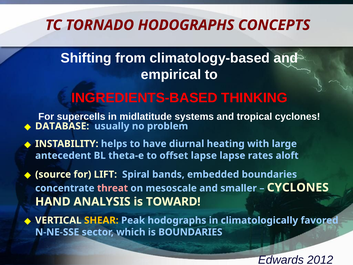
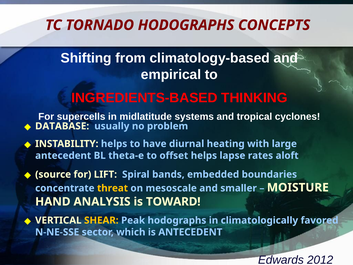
offset lapse: lapse -> helps (204, 155)
threat colour: pink -> yellow (113, 188)
CYCLONES: CYCLONES -> MOISTURE (298, 187)
is BOUNDARIES: BOUNDARIES -> ANTECEDENT (190, 232)
